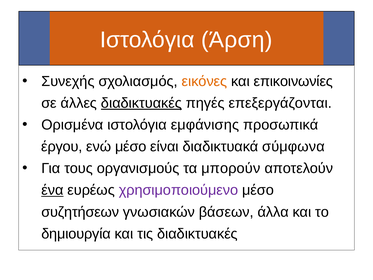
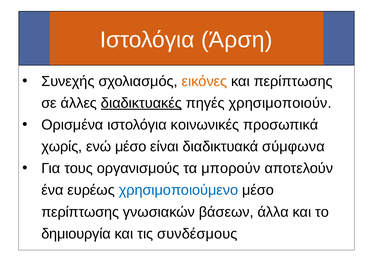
και επικοινωνίες: επικοινωνίες -> περίπτωσης (293, 81)
επεξεργάζονται: επεξεργάζονται -> χρησιμοποιούν (280, 103)
εμφάνισης: εμφάνισης -> κοινωνικές (205, 125)
έργου: έργου -> χωρίς (62, 146)
ένα underline: present -> none (52, 190)
χρησιμοποιούμενο colour: purple -> blue (178, 190)
συζητήσεων: συζητήσεων -> περίπτωσης (80, 212)
τις διαδικτυακές: διαδικτυακές -> συνδέσμους (197, 234)
